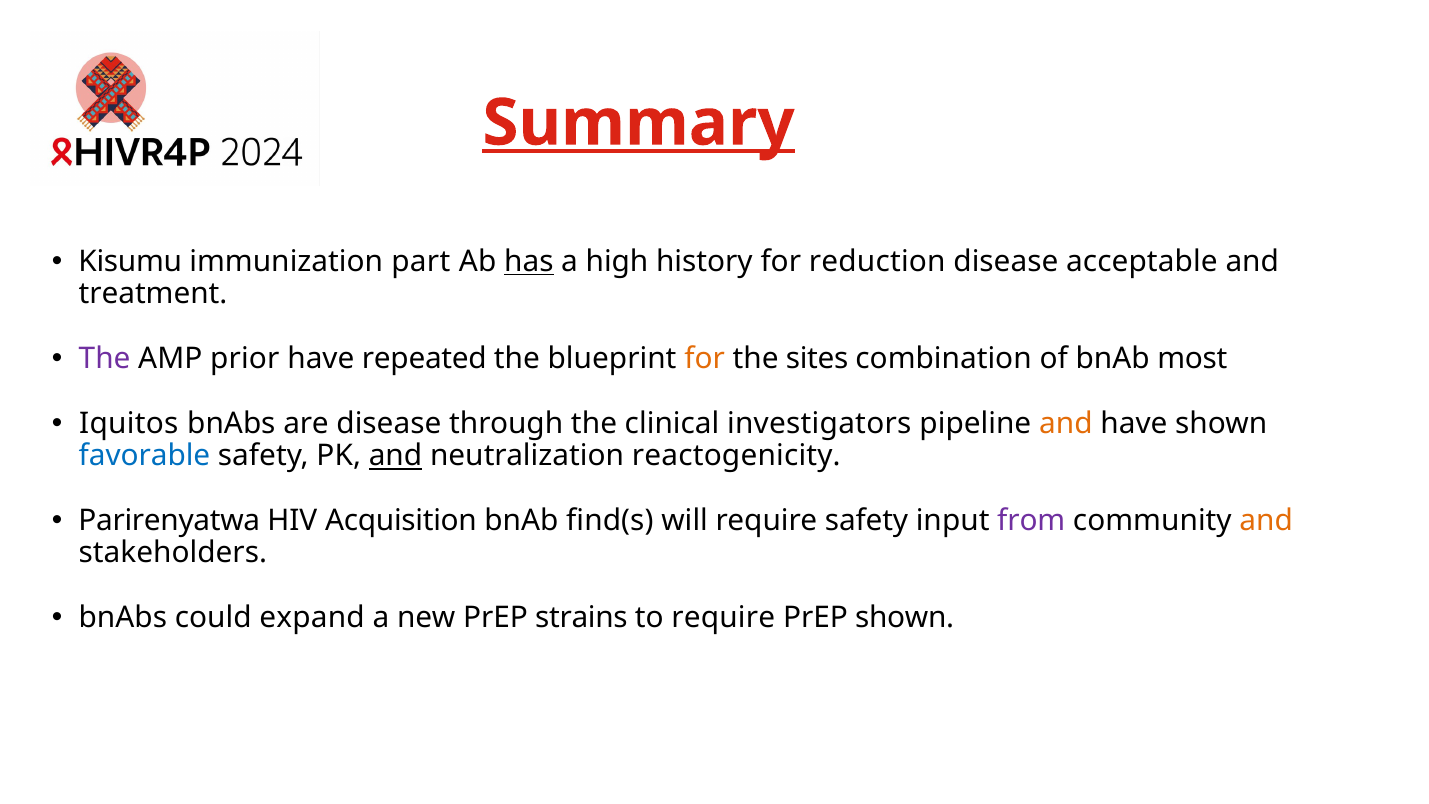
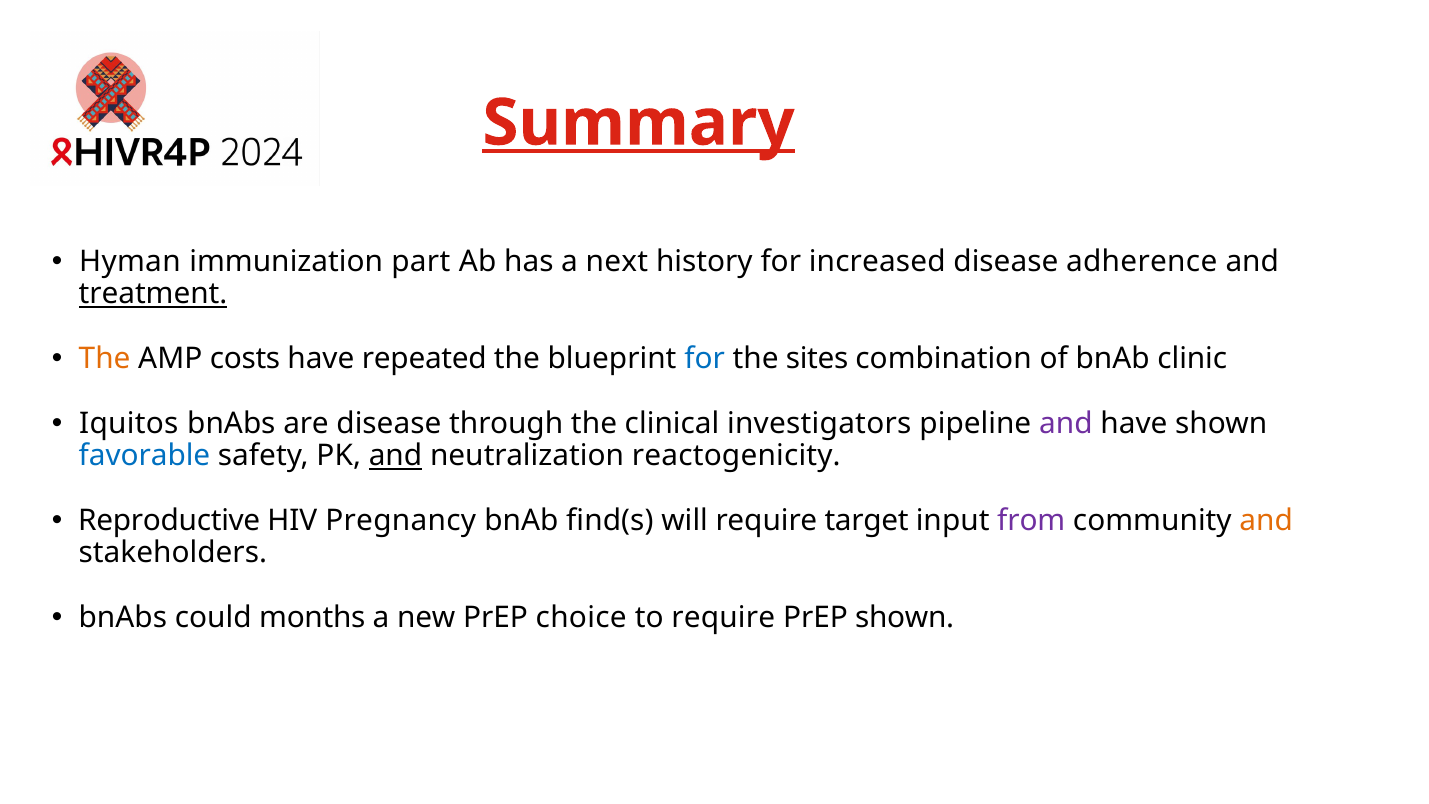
Kisumu: Kisumu -> Hyman (130, 262)
has underline: present -> none (529, 262)
high: high -> next (617, 262)
reduction: reduction -> increased (877, 262)
acceptable: acceptable -> adherence (1142, 262)
treatment underline: none -> present (153, 294)
The colour: purple -> orange (105, 359)
prior: prior -> costs (245, 359)
for colour: orange -> blue (705, 359)
most: most -> clinic (1192, 359)
and colour: orange -> purple (1066, 424)
Parirenyatwa: Parirenyatwa -> Reproductive (169, 521)
Acquisition: Acquisition -> Pregnancy (401, 521)
require safety: safety -> target (867, 521)
expand: expand -> months (312, 618)
strains: strains -> choice (581, 618)
